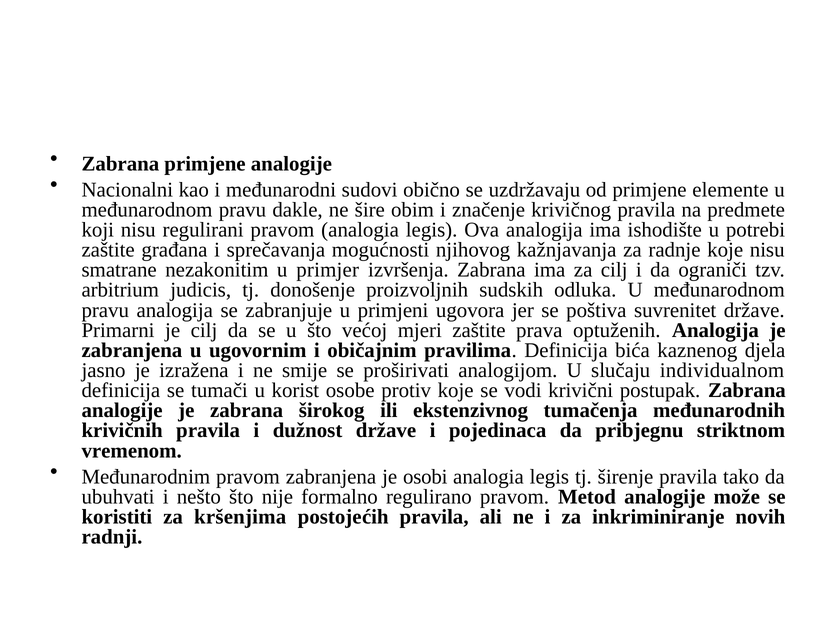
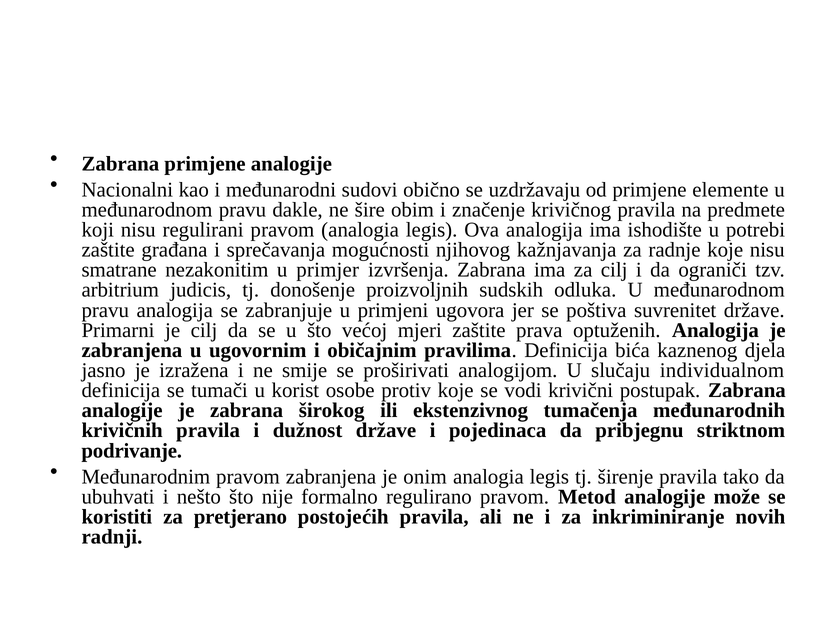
vremenom: vremenom -> podrivanje (132, 451)
osobi: osobi -> onim (425, 477)
kršenjima: kršenjima -> pretjerano (240, 517)
